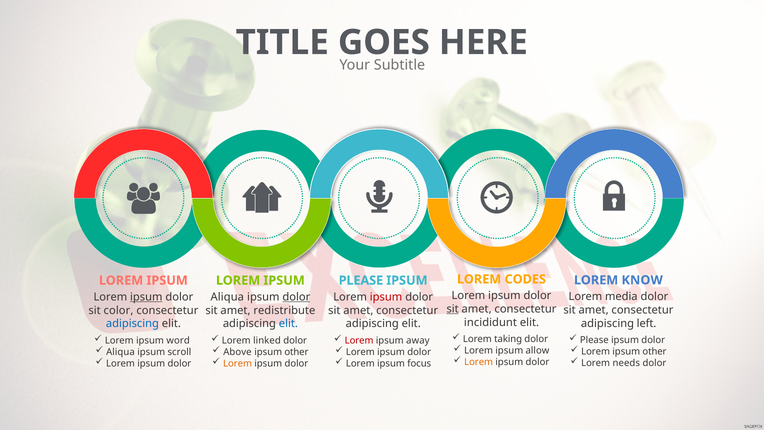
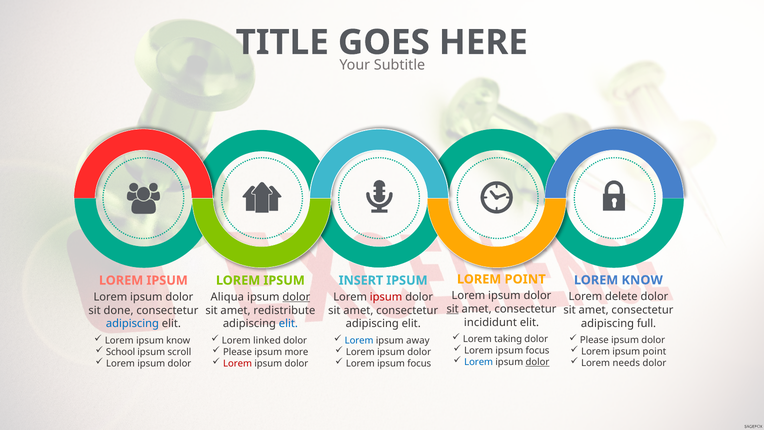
LOREM CODES: CODES -> POINT (525, 279)
PLEASE: PLEASE -> INSERT (361, 280)
media: media -> delete (621, 296)
ipsum underline: present -> none (146, 297)
color: color -> done (119, 310)
left: left -> full (647, 323)
ipsum word: word -> know (178, 340)
Lorem colour: red -> blue (359, 340)
allow: allow -> focus (538, 351)
Lorem ipsum other: other -> point (654, 351)
Aliqua: Aliqua -> School (121, 352)
Above: Above -> Please (238, 352)
other: other -> more (296, 352)
Lorem colour: orange -> blue (479, 362)
dolor underline: none -> present (537, 362)
Lorem colour: orange -> red (238, 363)
